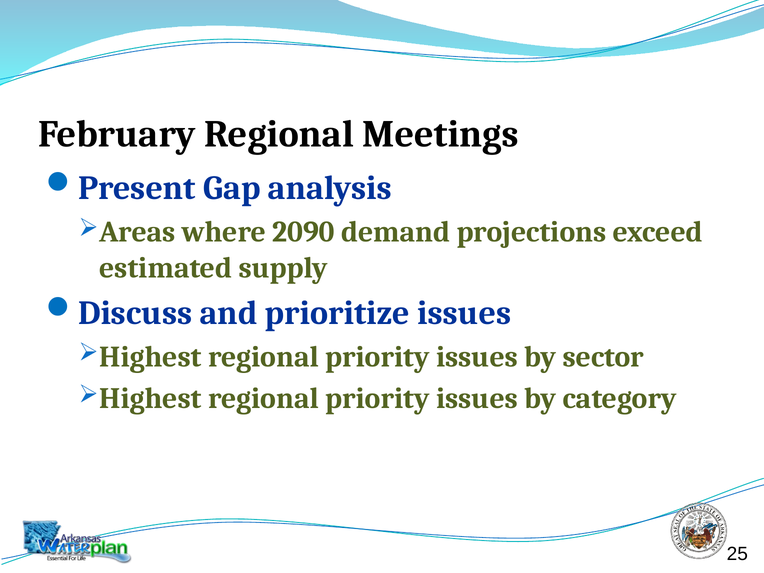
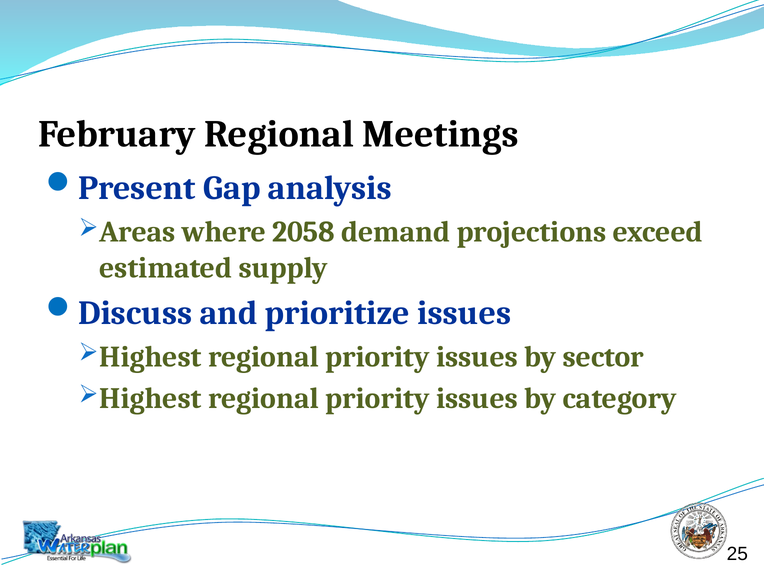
2090: 2090 -> 2058 (304, 232)
